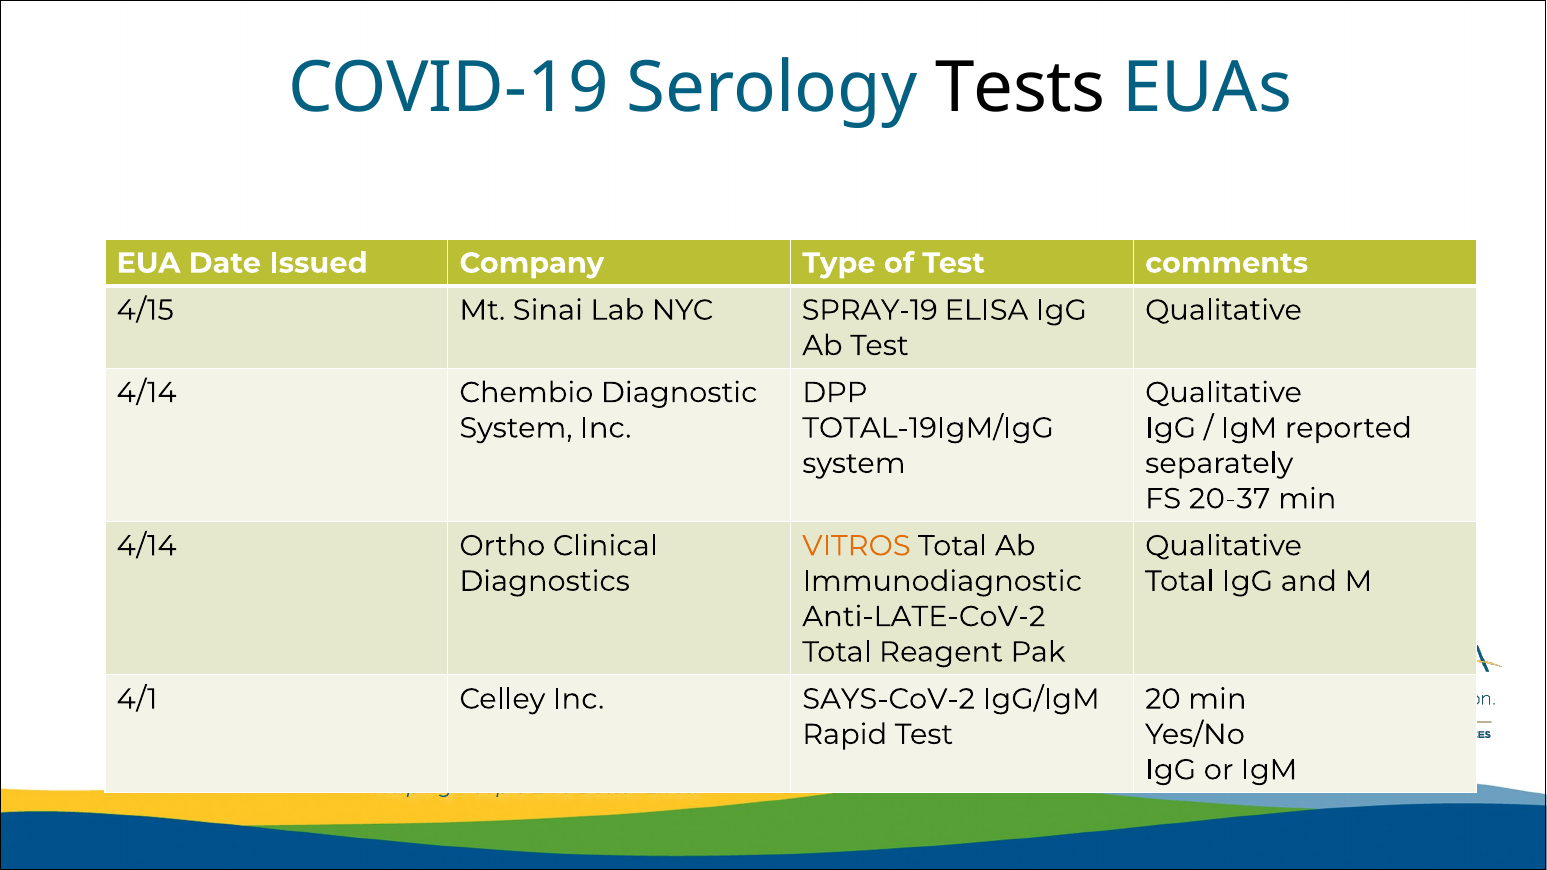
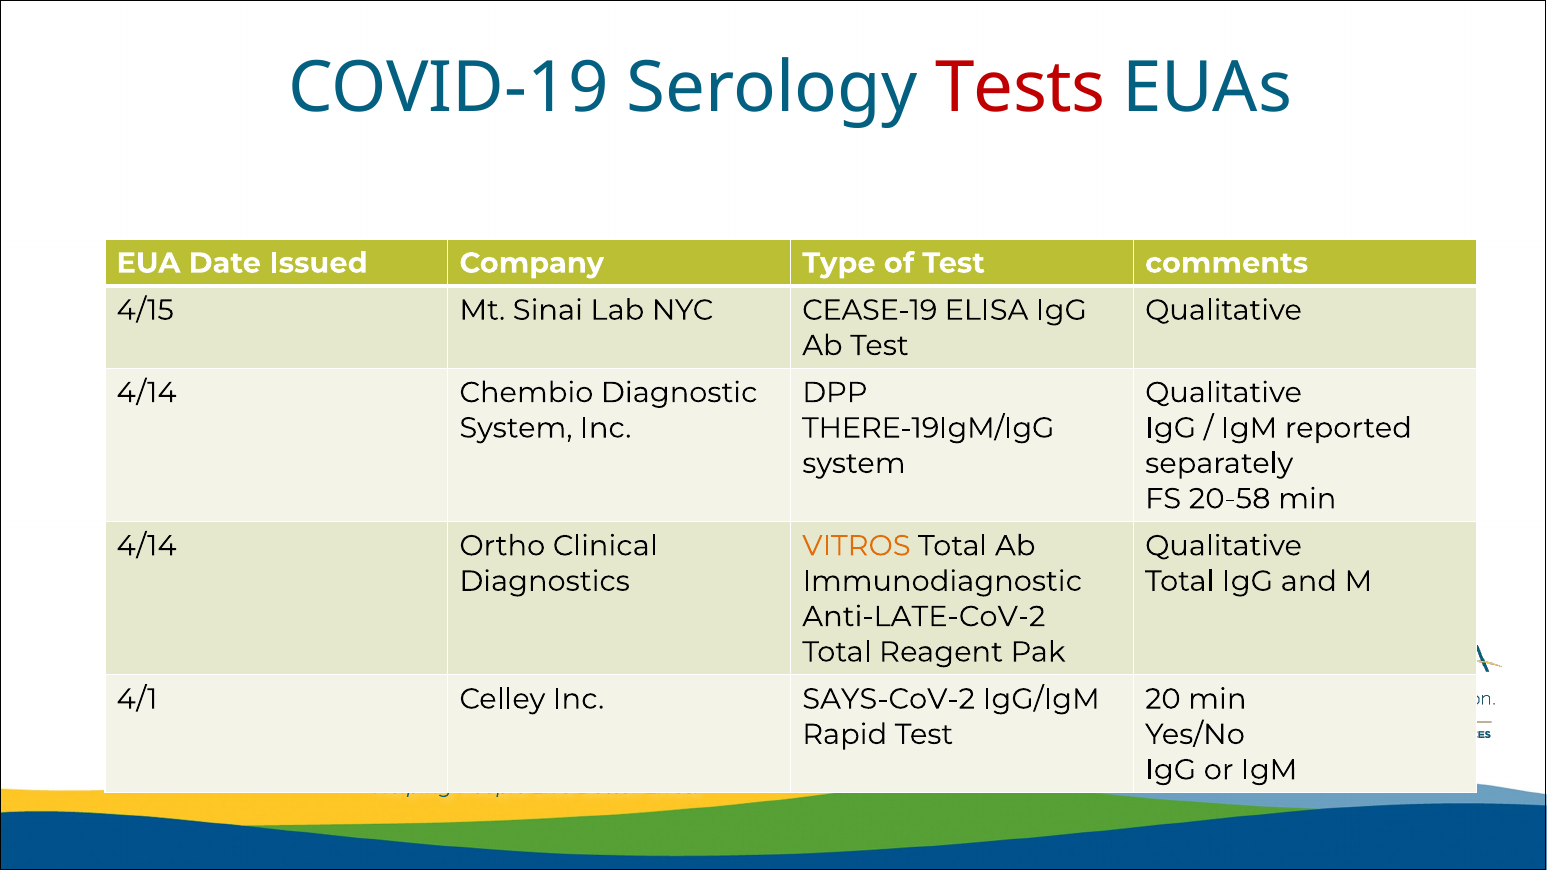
Tests colour: black -> red (1020, 88)
SPRAY-19: SPRAY-19 -> CEASE-19 (870, 310)
TOTAL-19IgM/IgG: TOTAL-19IgM/IgG -> THERE-19IgM/IgG (928, 428)
20-37: 20-37 -> 20-58 (1230, 499)
